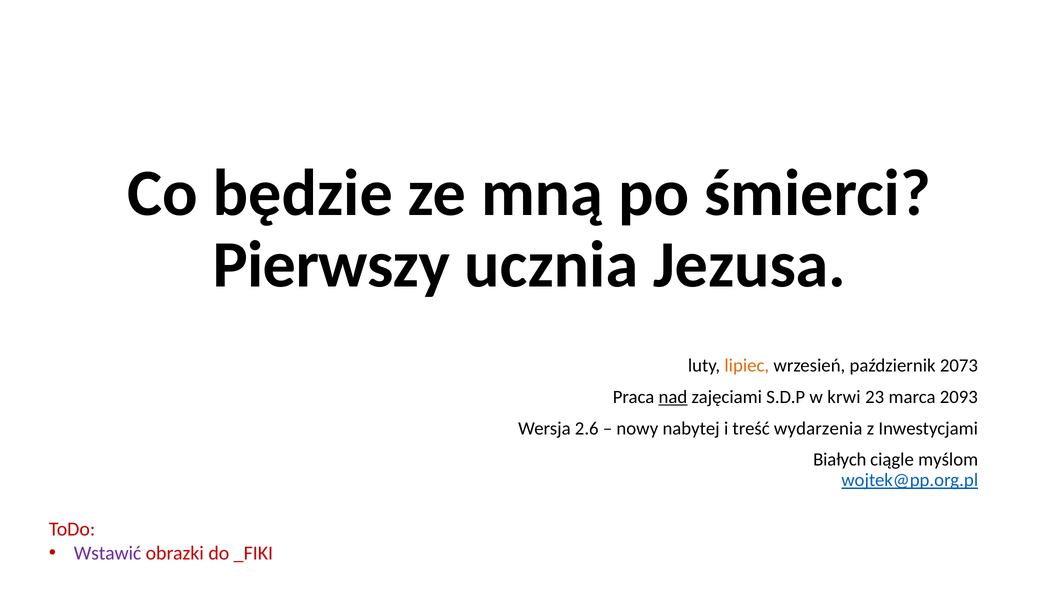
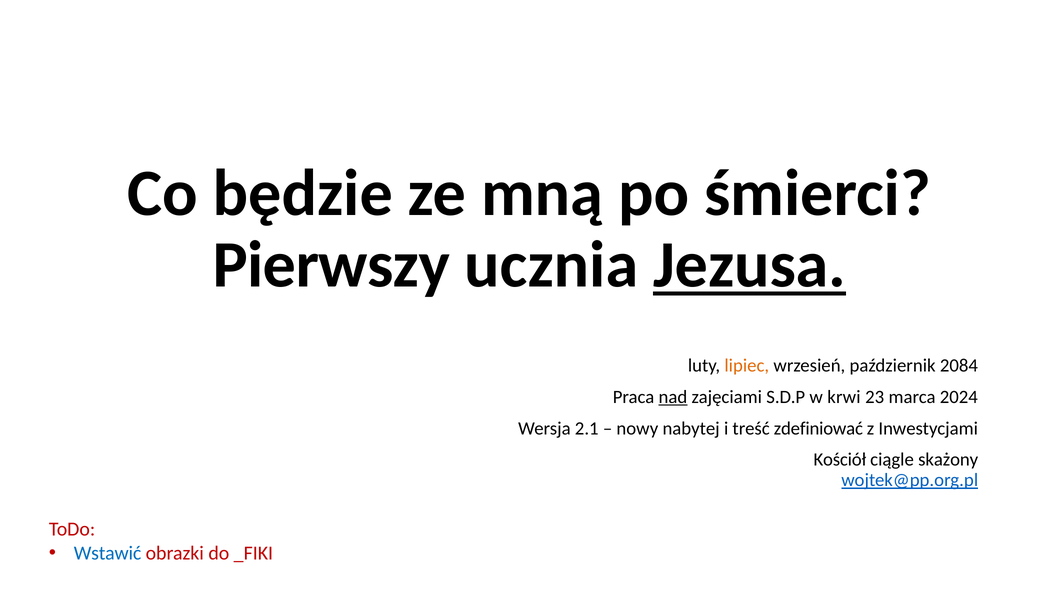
Jezusa underline: none -> present (750, 265)
2073: 2073 -> 2084 (959, 366)
2093: 2093 -> 2024 (959, 397)
2.6: 2.6 -> 2.1 (587, 428)
wydarzenia: wydarzenia -> zdefiniować (818, 428)
Białych: Białych -> Kościół (840, 459)
myślom: myślom -> skażony (948, 459)
Wstawić colour: purple -> blue (108, 553)
